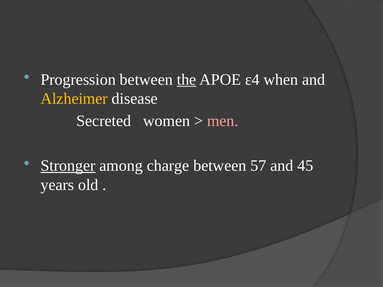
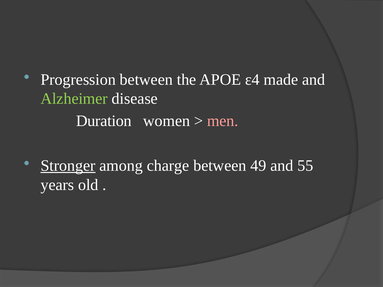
the underline: present -> none (187, 80)
when: when -> made (281, 80)
Alzheimer colour: yellow -> light green (74, 99)
Secreted: Secreted -> Duration (104, 121)
57: 57 -> 49 (258, 166)
45: 45 -> 55 (305, 166)
